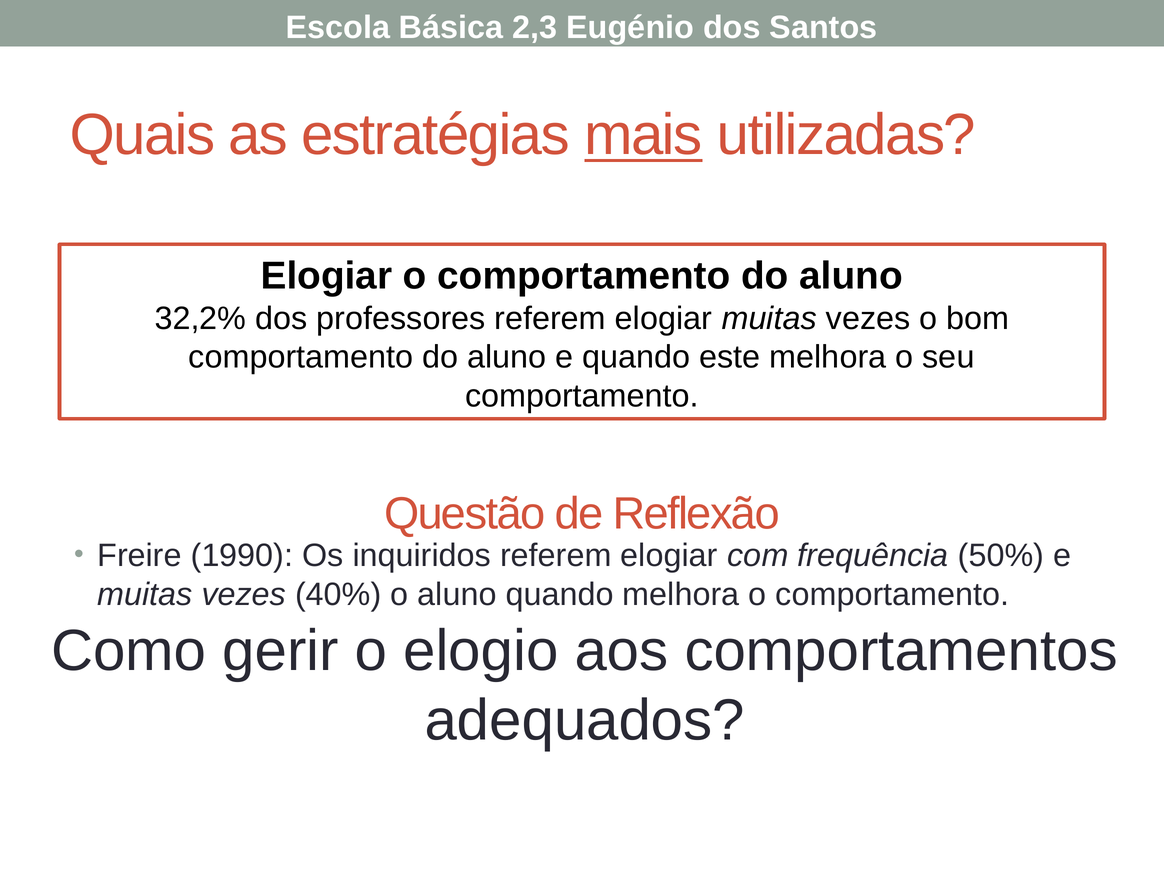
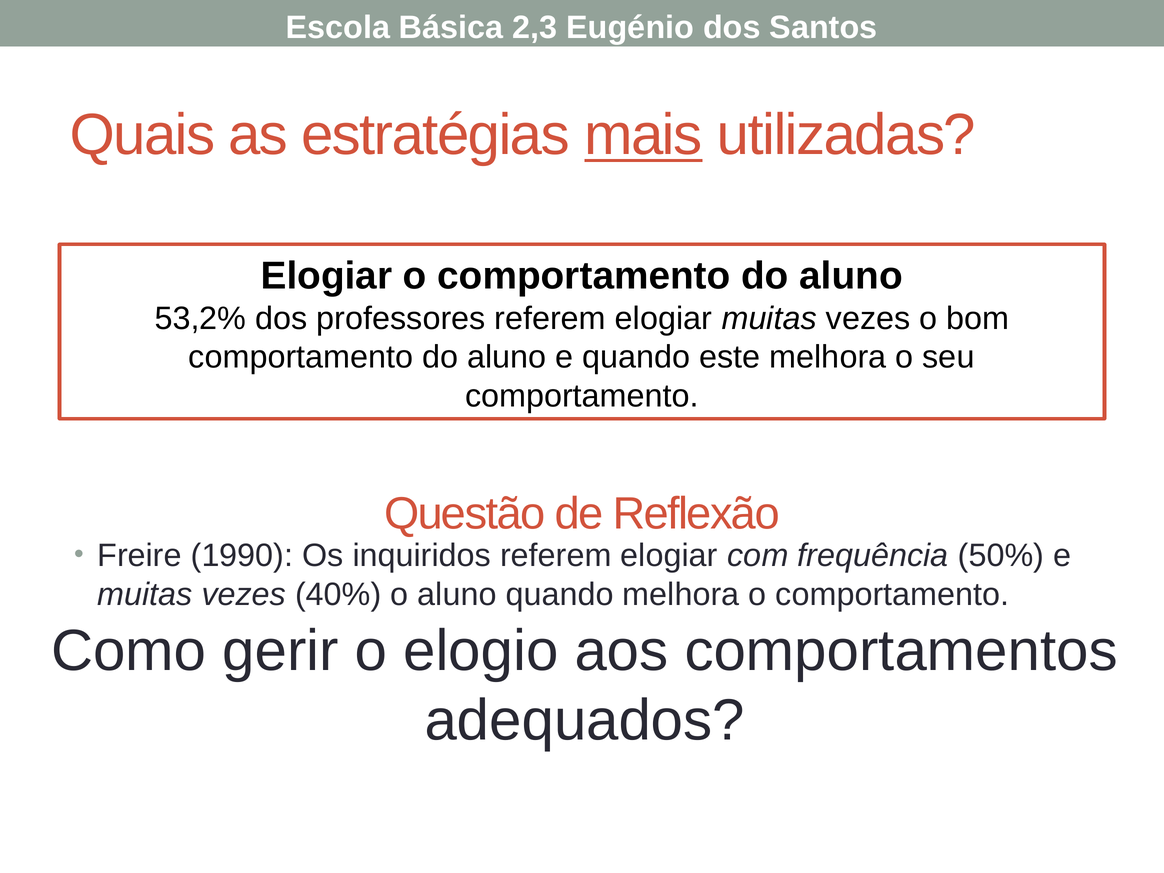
32,2%: 32,2% -> 53,2% (200, 318)
